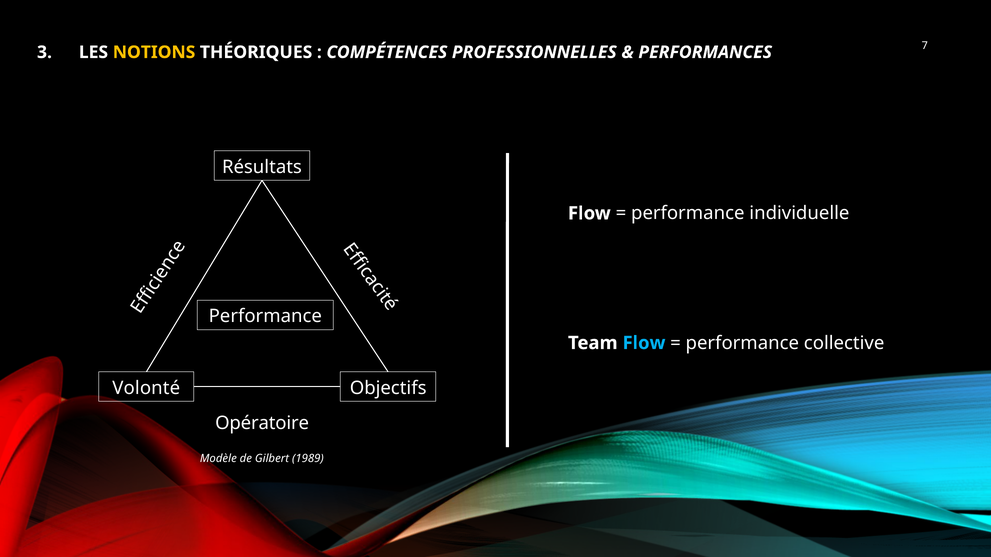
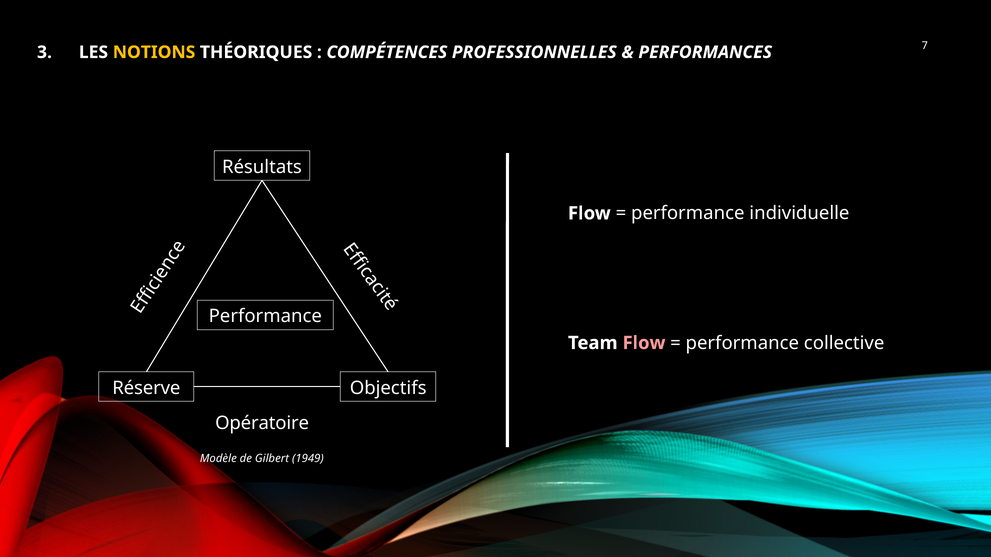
Flow colour: light blue -> pink (644, 343)
Volonté: Volonté -> Réserve (146, 388)
1989: 1989 -> 1949 (308, 459)
